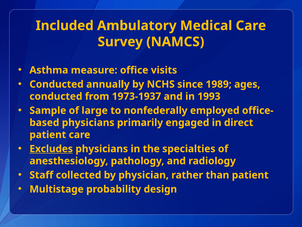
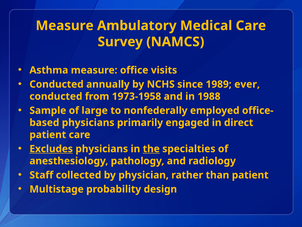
Included: Included -> Measure (65, 26)
ages: ages -> ever (247, 84)
1973-1937: 1973-1937 -> 1973-1958 (137, 96)
1993: 1993 -> 1988 (209, 96)
the underline: none -> present (151, 149)
